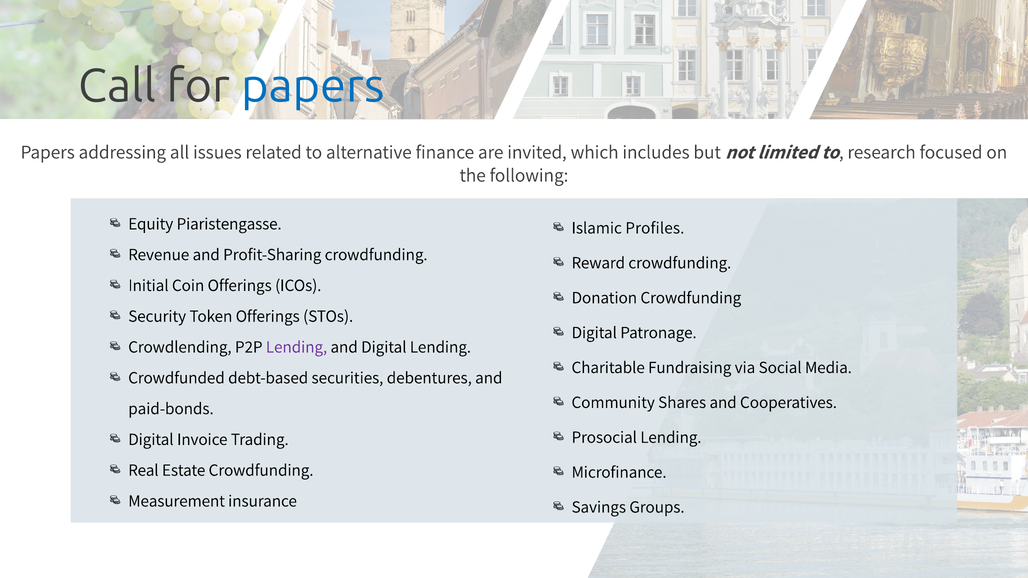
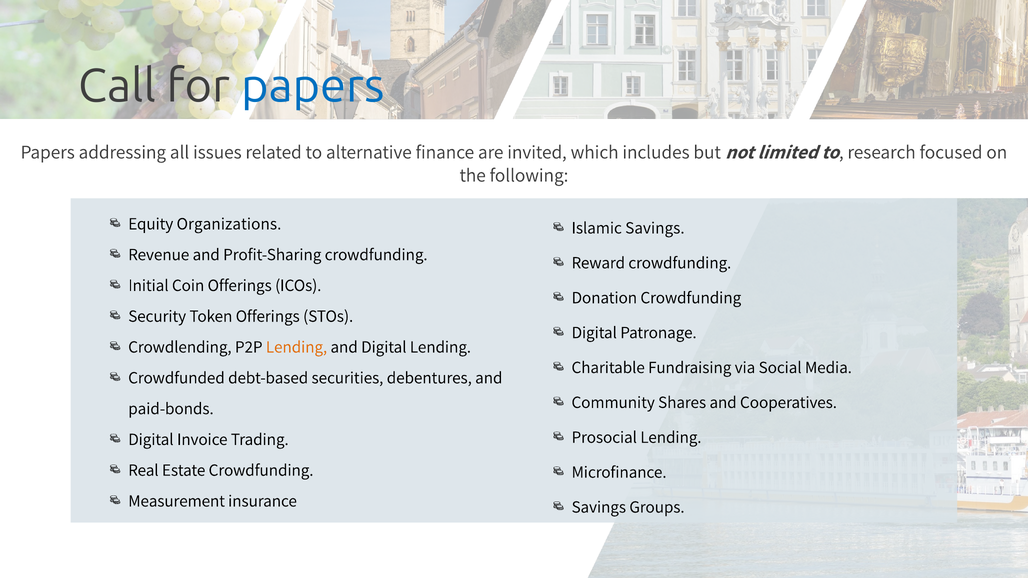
Piaristengasse: Piaristengasse -> Organizations (229, 224)
Islamic Profiles: Profiles -> Savings (655, 228)
Lending colour: purple -> orange (297, 347)
